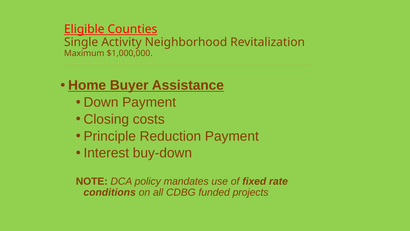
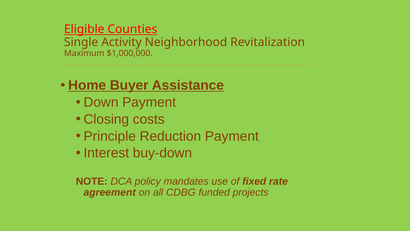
conditions: conditions -> agreement (110, 192)
